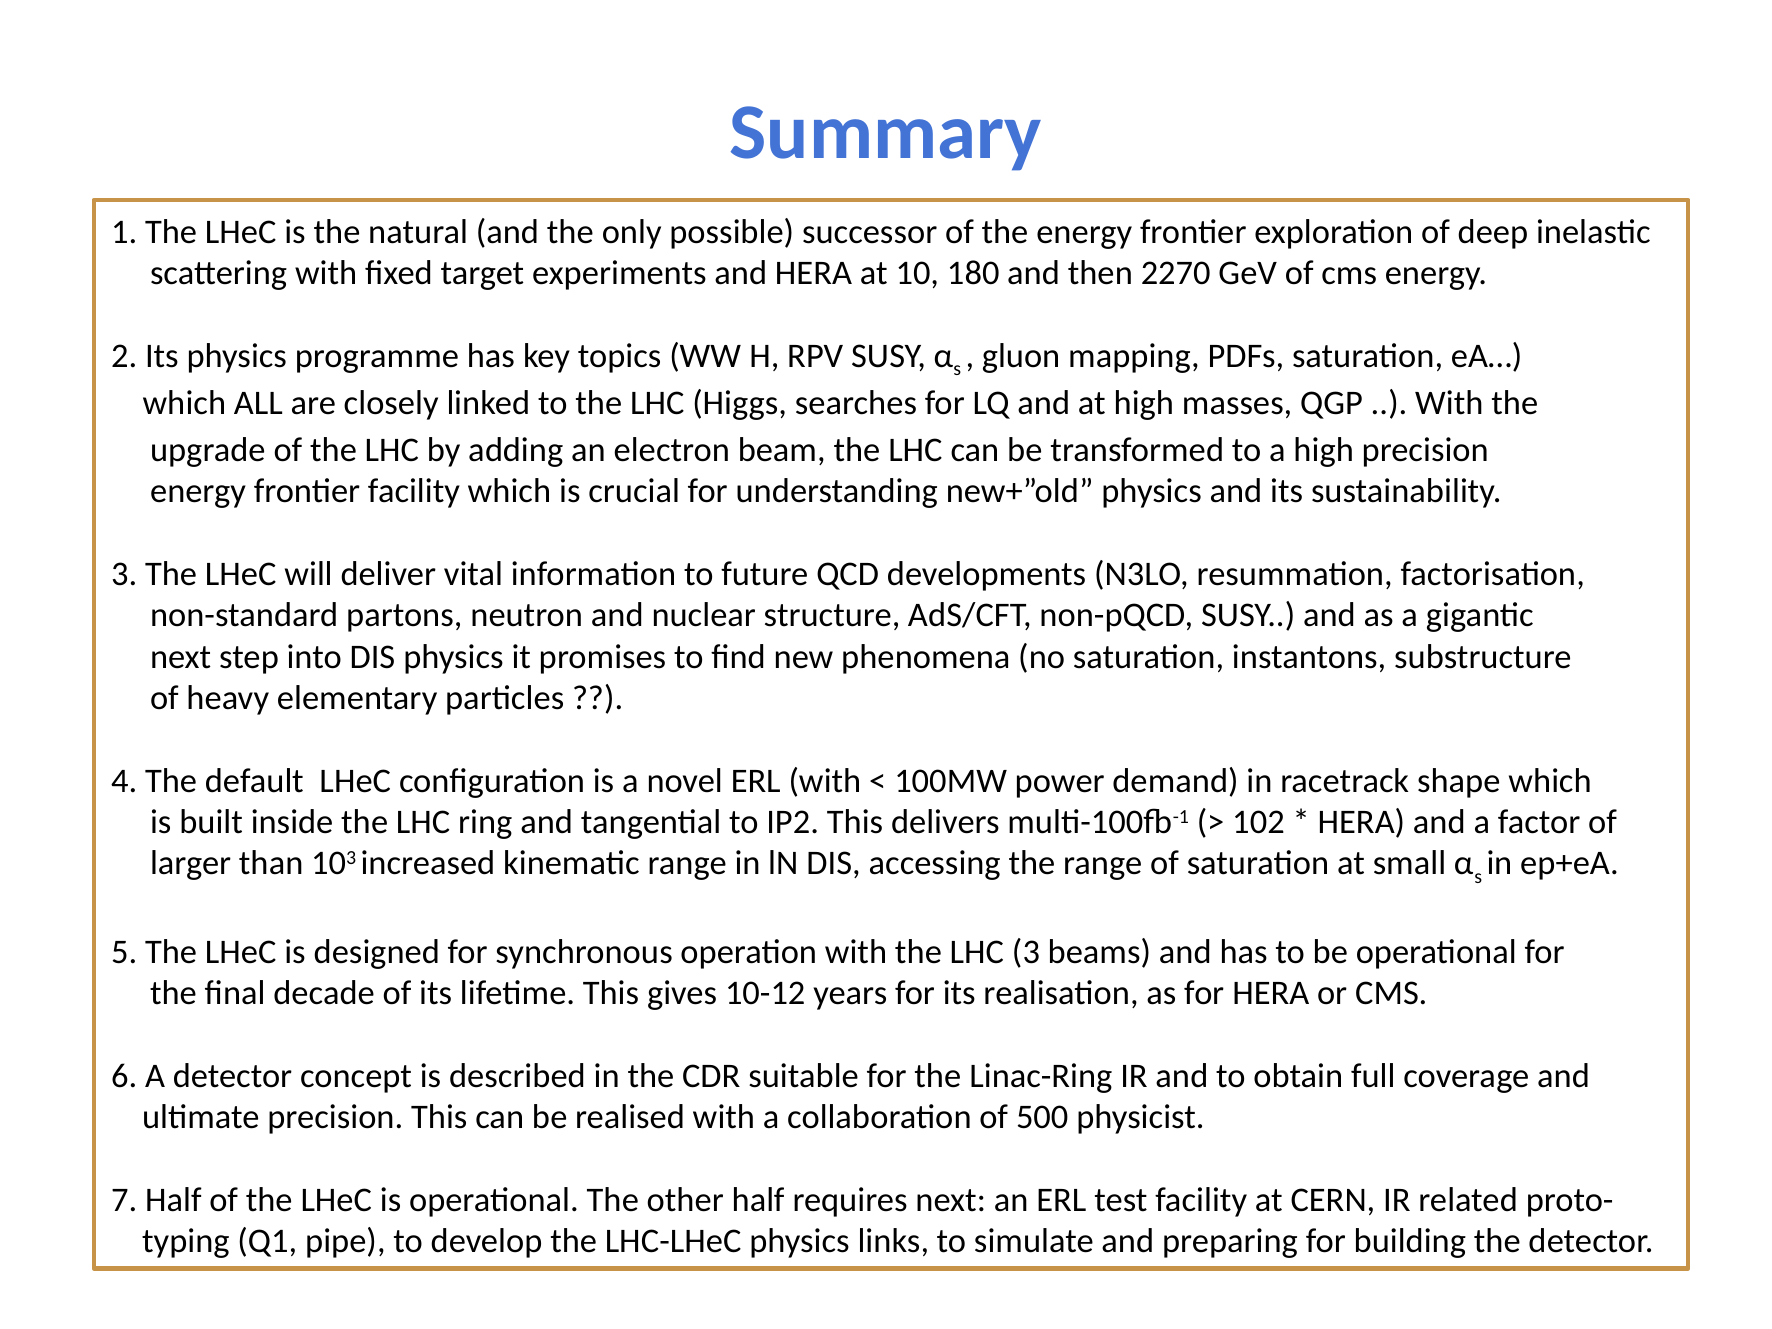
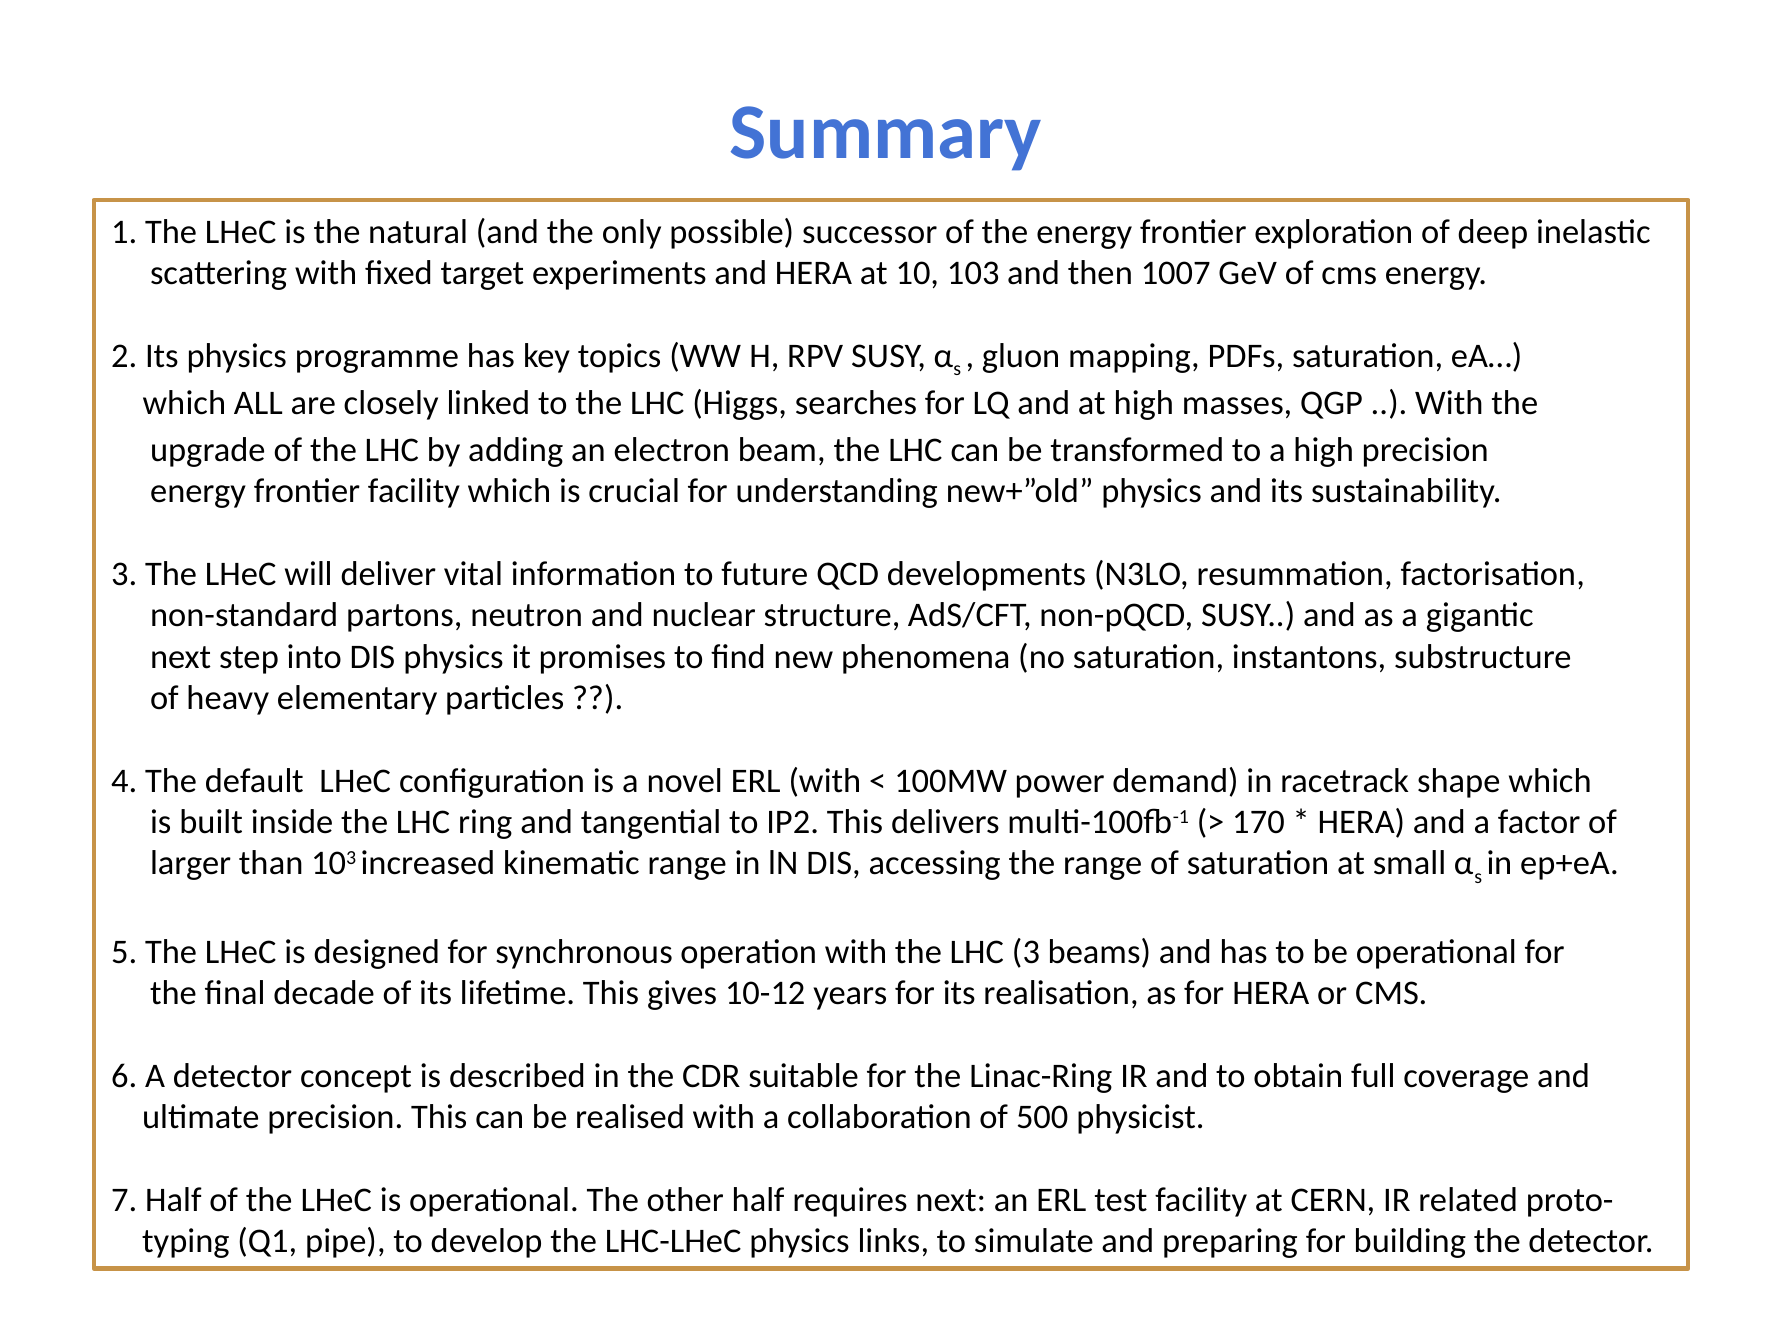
10 180: 180 -> 103 (973, 273)
2270: 2270 -> 1007 (1176, 273)
102: 102 -> 170 (1258, 822)
